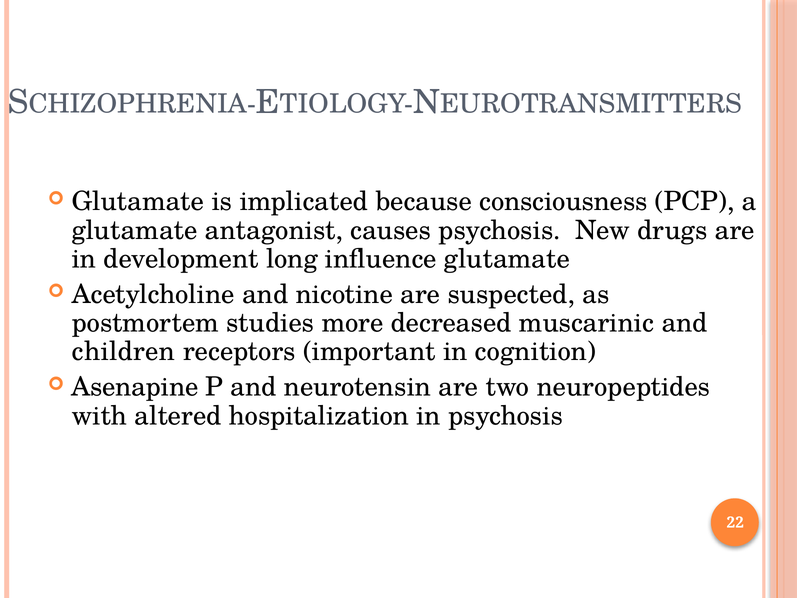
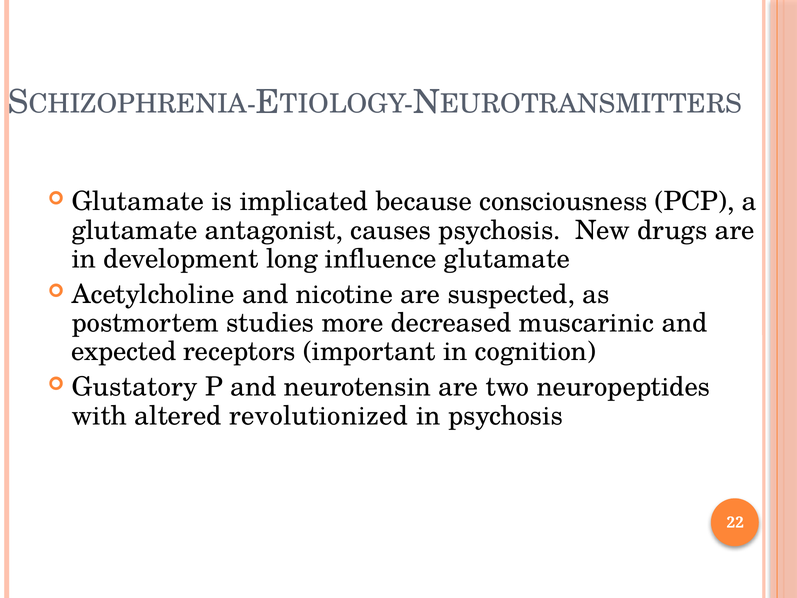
children: children -> expected (124, 352)
Asenapine: Asenapine -> Gustatory (135, 387)
hospitalization: hospitalization -> revolutionized (319, 416)
